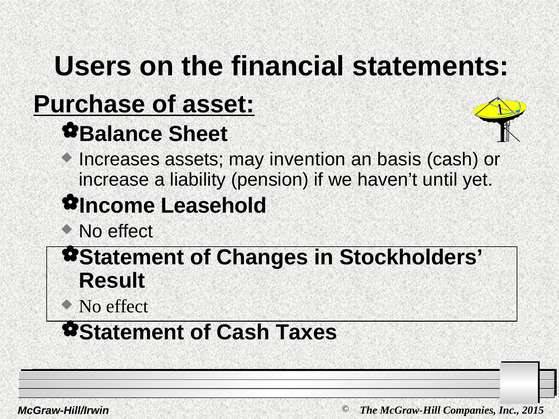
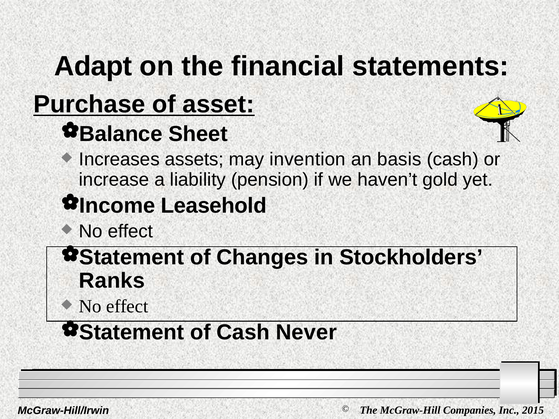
Users: Users -> Adapt (93, 66)
until: until -> gold (440, 180)
Result: Result -> Ranks (112, 281)
Taxes: Taxes -> Never (306, 333)
